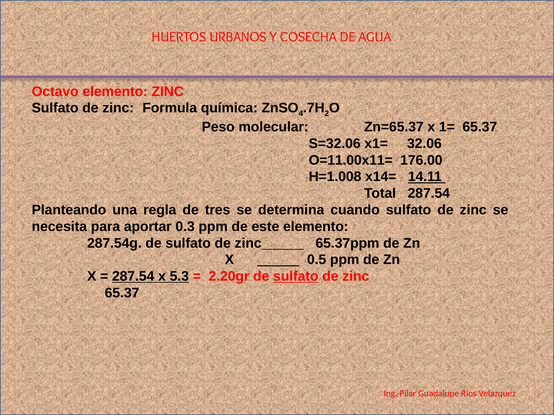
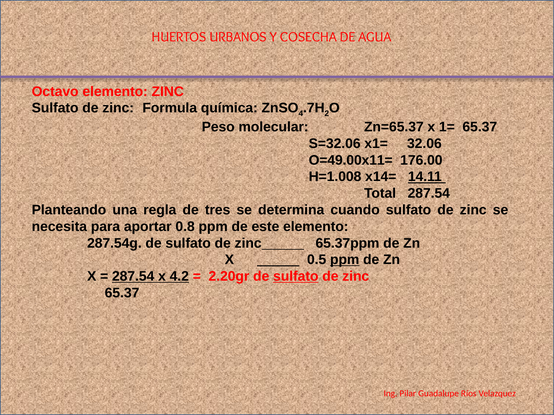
O=11.00x11=: O=11.00x11= -> O=49.00x11= (351, 160)
0.3: 0.3 -> 0.8 (185, 227)
ppm underline: none -> present (345, 260)
5.3: 5.3 -> 4.2 (179, 277)
